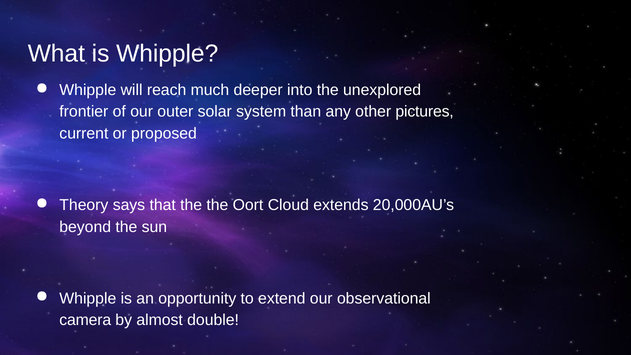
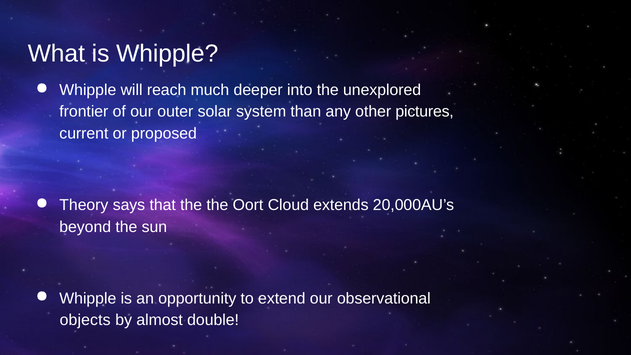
camera: camera -> objects (85, 320)
